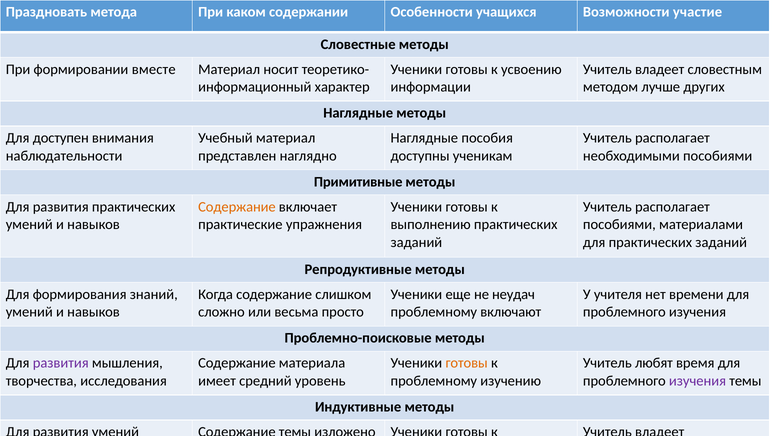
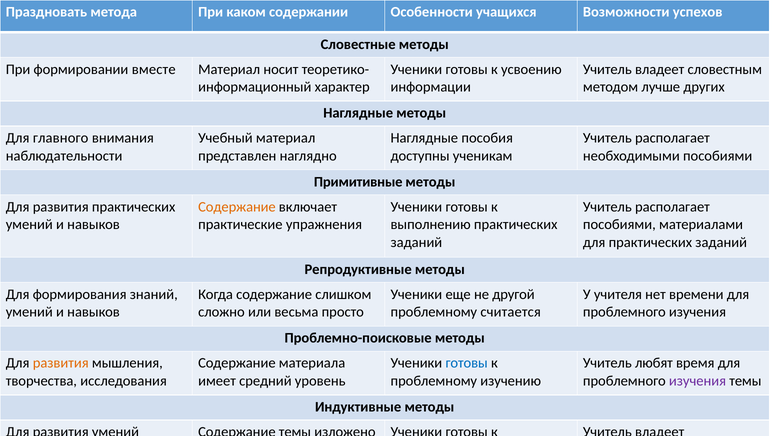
участие: участие -> успехов (698, 12)
Для доступен: доступен -> главного (61, 138)
неудач: неудач -> другой (513, 295)
включают: включают -> считается (511, 312)
развития colour: purple -> orange (61, 364)
готовы colour: orange -> blue (467, 364)
